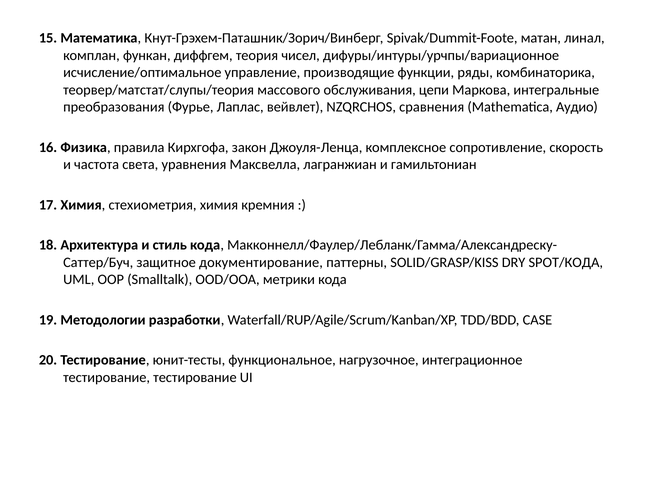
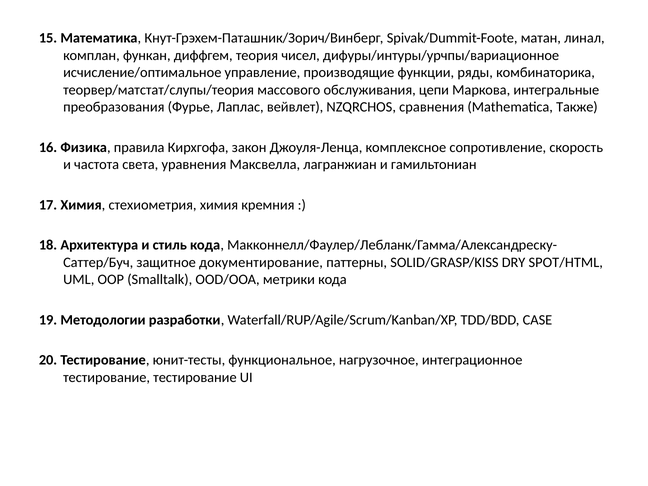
Аудио: Аудио -> Также (577, 107)
SPOT/КОДА: SPOT/КОДА -> SPOT/HTML (566, 262)
